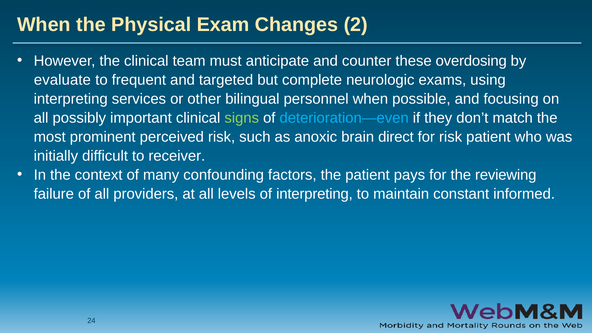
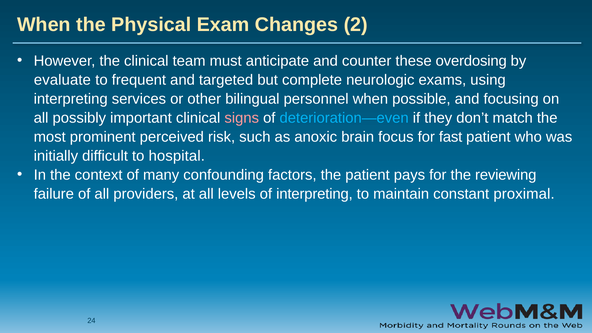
signs colour: light green -> pink (242, 118)
direct: direct -> focus (396, 137)
for risk: risk -> fast (451, 137)
receiver: receiver -> hospital (177, 156)
informed: informed -> proximal (524, 194)
